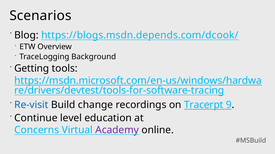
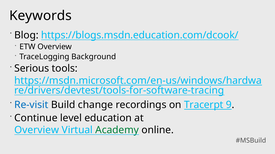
Scenarios: Scenarios -> Keywords (40, 16)
https://blogs.msdn.depends.com/dcook/: https://blogs.msdn.depends.com/dcook/ -> https://blogs.msdn.education.com/dcook/ (140, 35)
Getting: Getting -> Serious (32, 69)
Concerns: Concerns -> Overview (37, 131)
Academy colour: purple -> green (117, 131)
